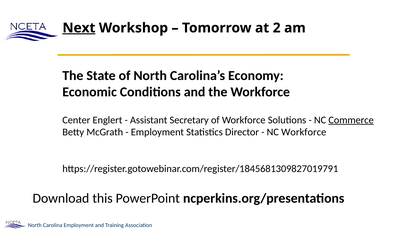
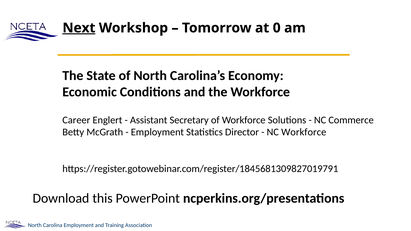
2: 2 -> 0 (277, 28)
Center: Center -> Career (76, 120)
Commerce underline: present -> none (351, 120)
